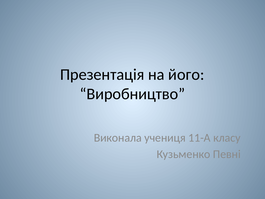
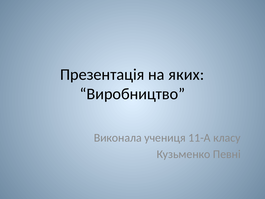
його: його -> яких (186, 74)
